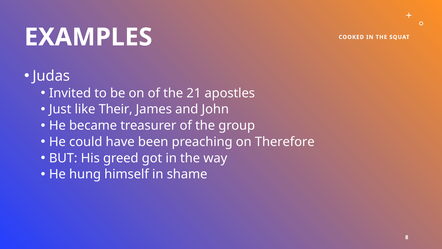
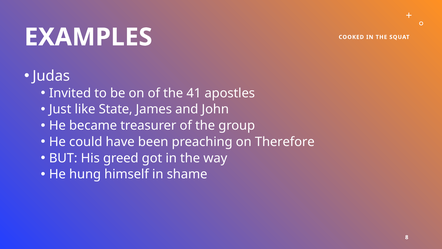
21: 21 -> 41 (194, 93)
Their: Their -> State (116, 109)
